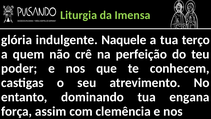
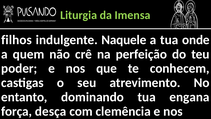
glória: glória -> filhos (17, 40)
terço: terço -> onde (196, 40)
assim: assim -> desça (51, 111)
